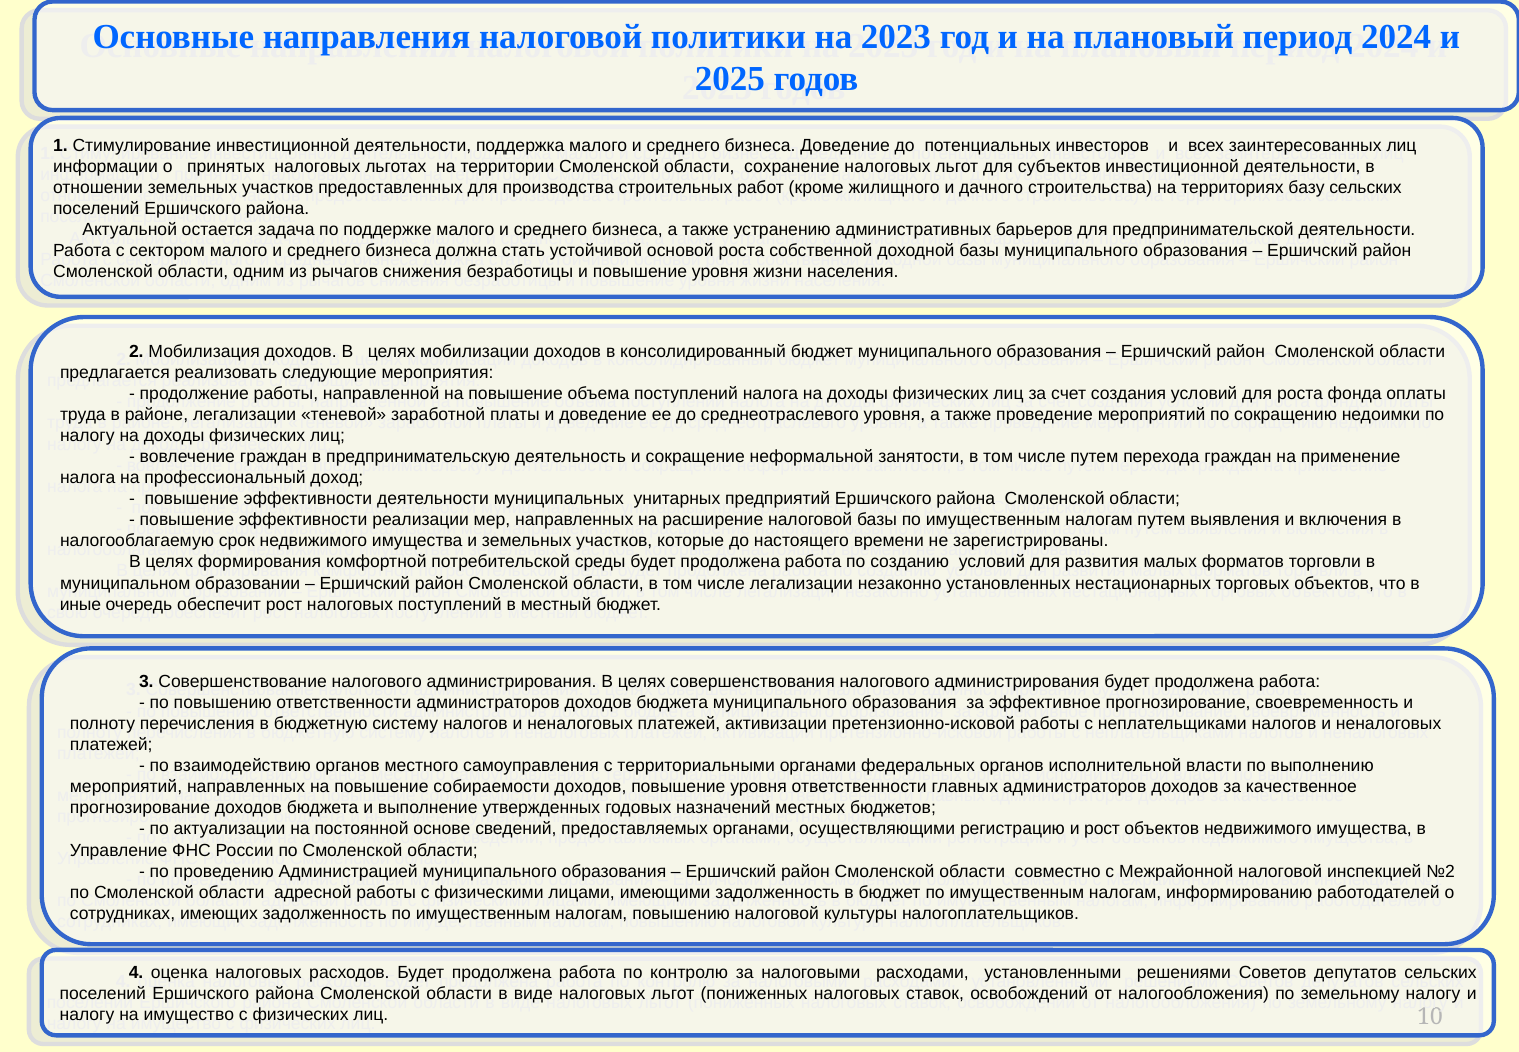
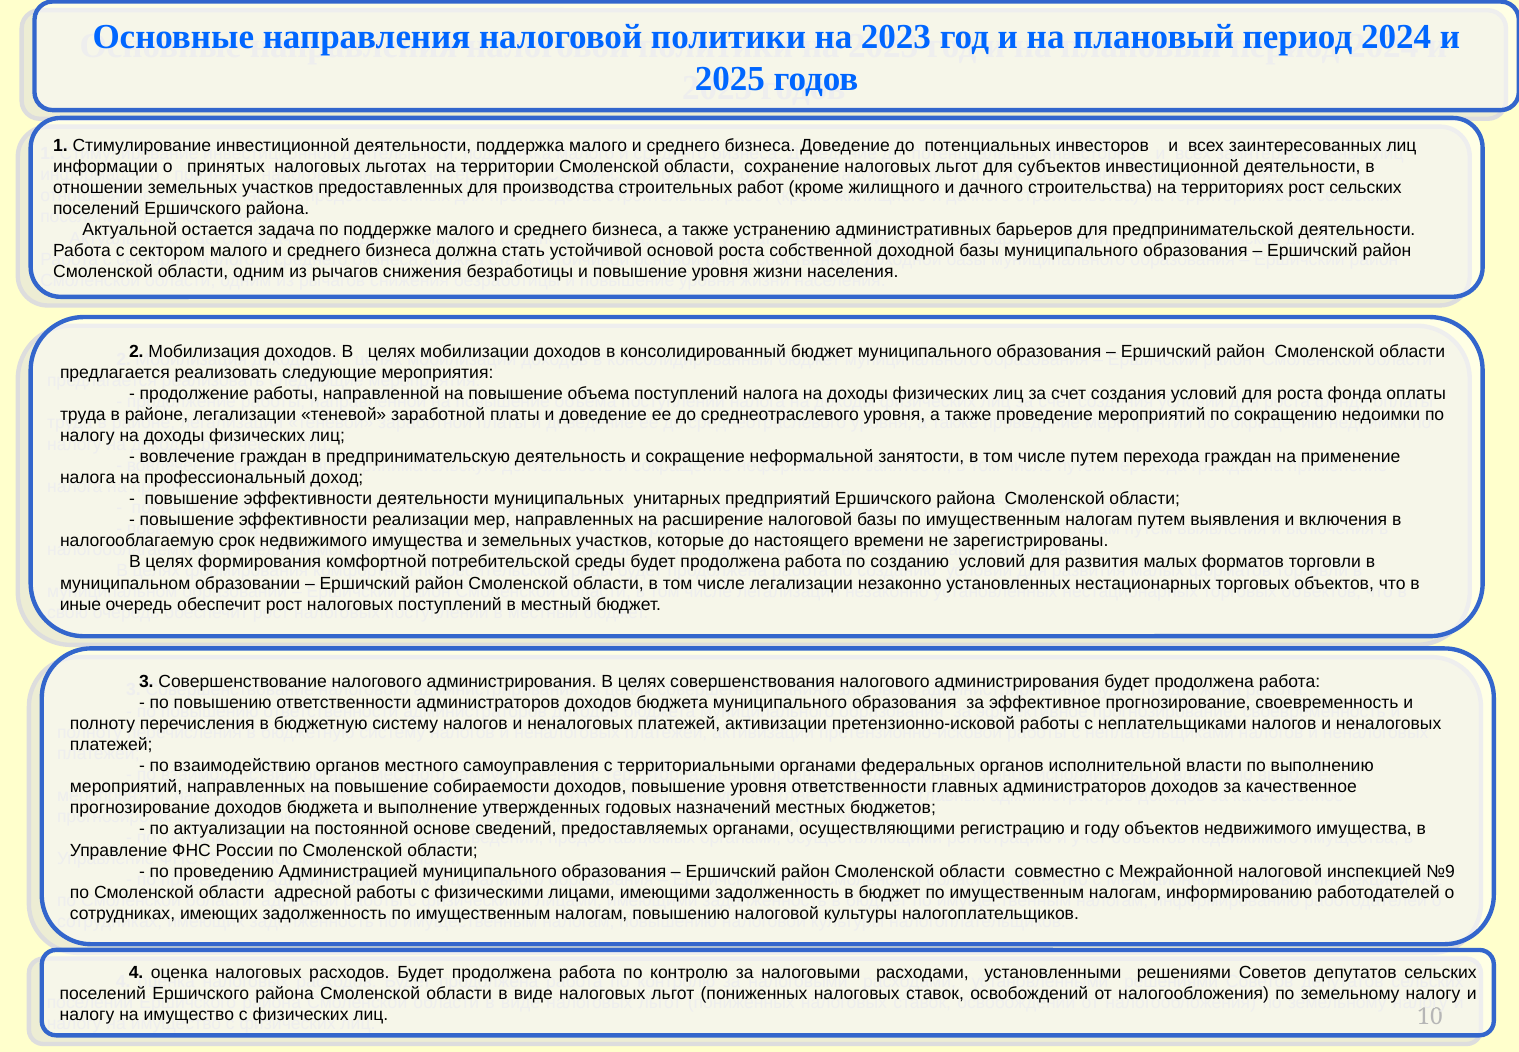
базу: базу -> рост (1306, 187)
рост: рост -> году (1102, 829)
№2: №2 -> №9 (1441, 871)
